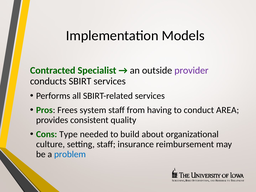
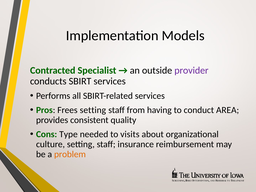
Frees system: system -> setting (93, 110)
build: build -> visits (130, 134)
problem colour: blue -> orange (70, 154)
